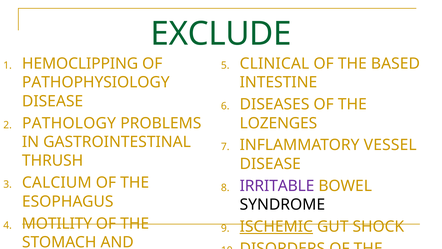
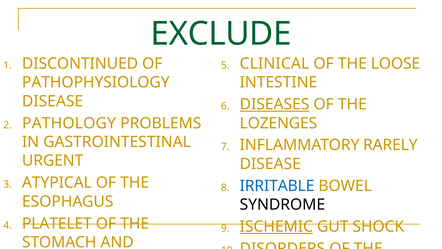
HEMOCLIPPING: HEMOCLIPPING -> DISCONTINUED (80, 64)
BASED: BASED -> LOOSE (396, 64)
DISEASES underline: none -> present (275, 104)
VESSEL: VESSEL -> RARELY (390, 145)
THRUSH: THRUSH -> URGENT (53, 161)
CALCIUM: CALCIUM -> ATYPICAL (57, 182)
IRRITABLE colour: purple -> blue (277, 186)
MOTILITY: MOTILITY -> PLATELET (57, 223)
